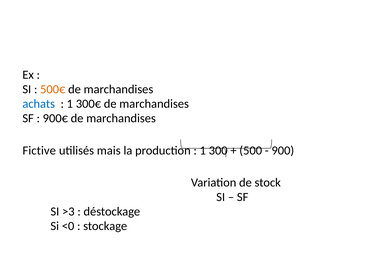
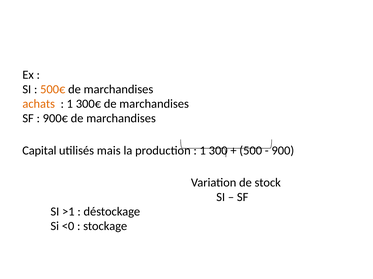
achats colour: blue -> orange (39, 104)
Fictive: Fictive -> Capital (39, 151)
>3: >3 -> >1 (68, 212)
